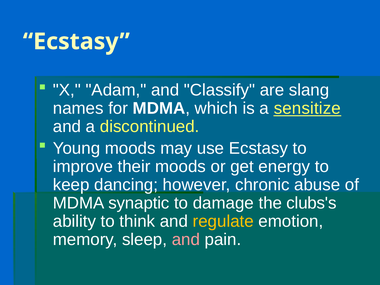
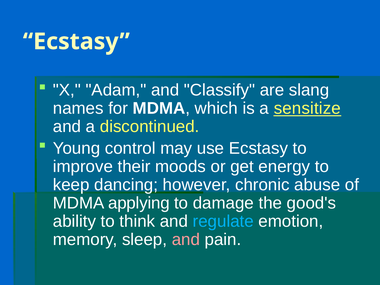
Young moods: moods -> control (130, 148)
synaptic: synaptic -> applying (139, 203)
clubs's: clubs's -> good's (311, 203)
regulate colour: yellow -> light blue (223, 221)
